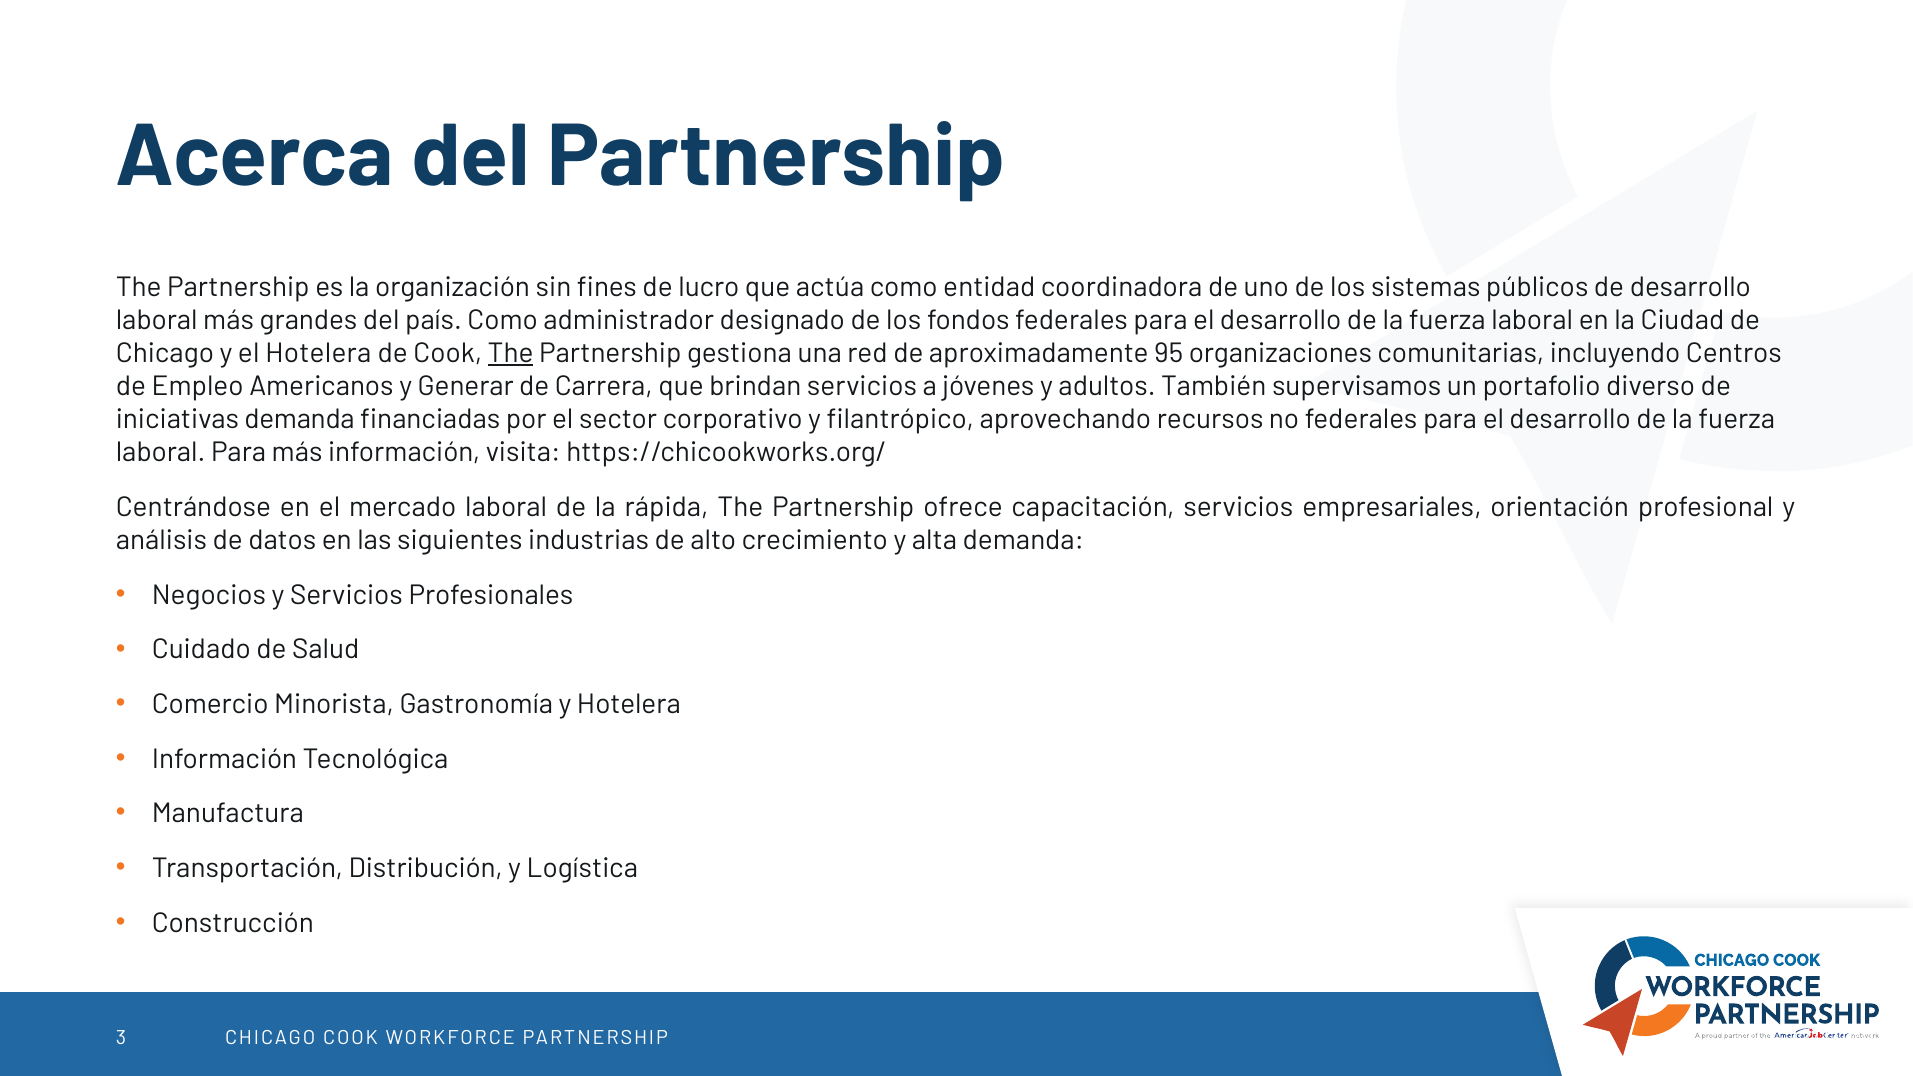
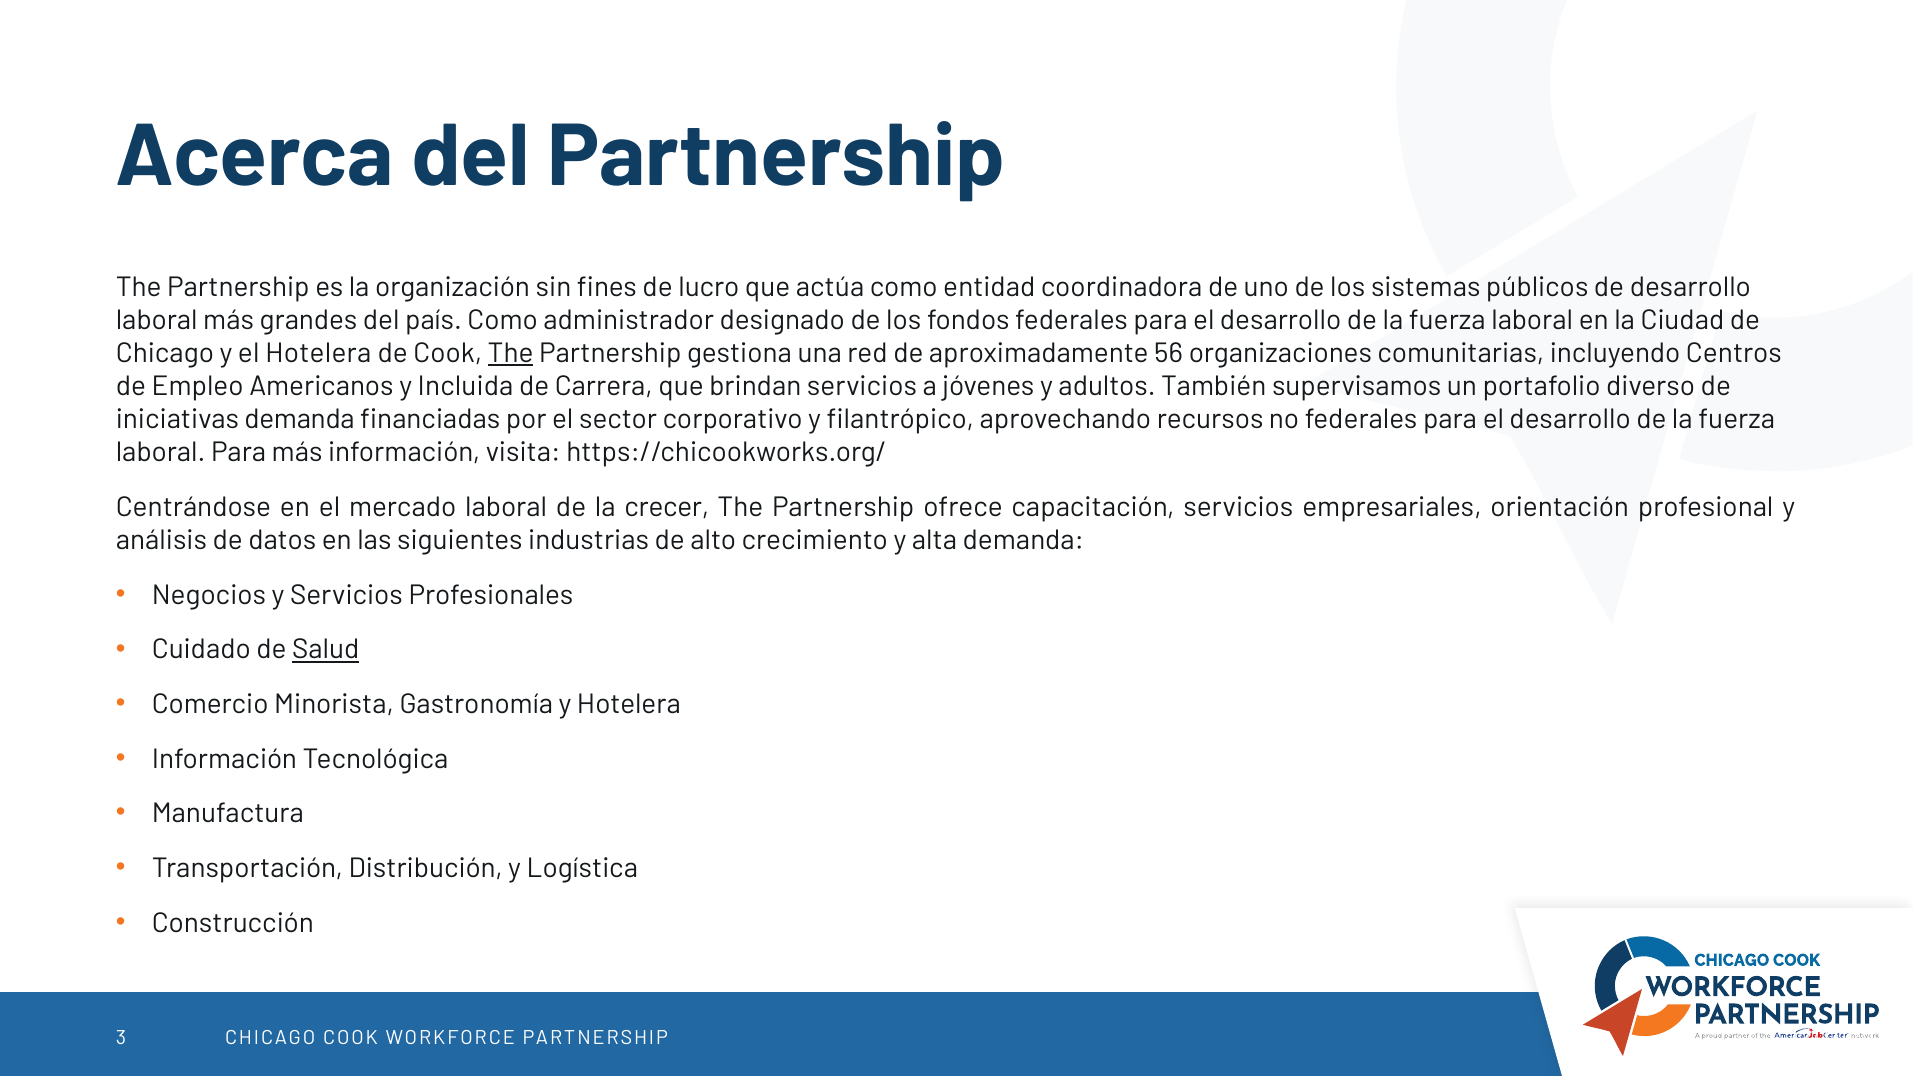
95: 95 -> 56 (1169, 353)
Generar: Generar -> Incluida (466, 386)
rápida: rápida -> crecer (667, 507)
Salud underline: none -> present (326, 650)
